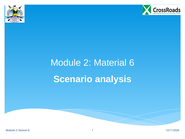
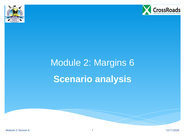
Material: Material -> Margins (110, 63)
